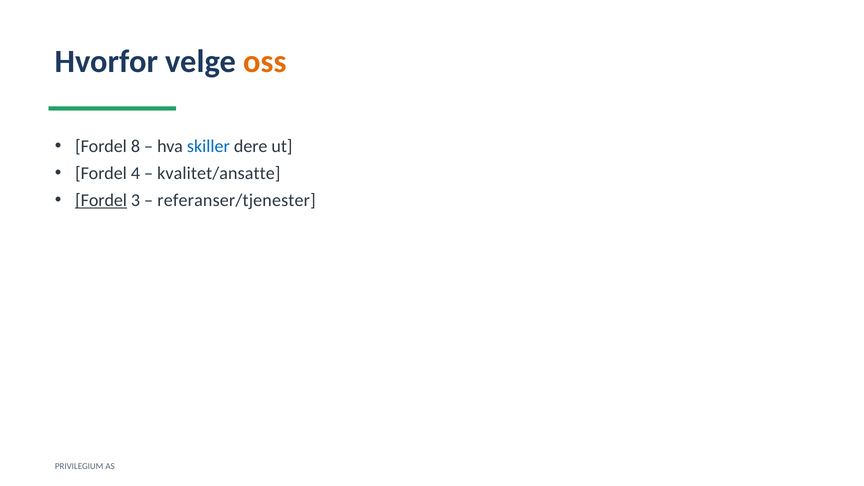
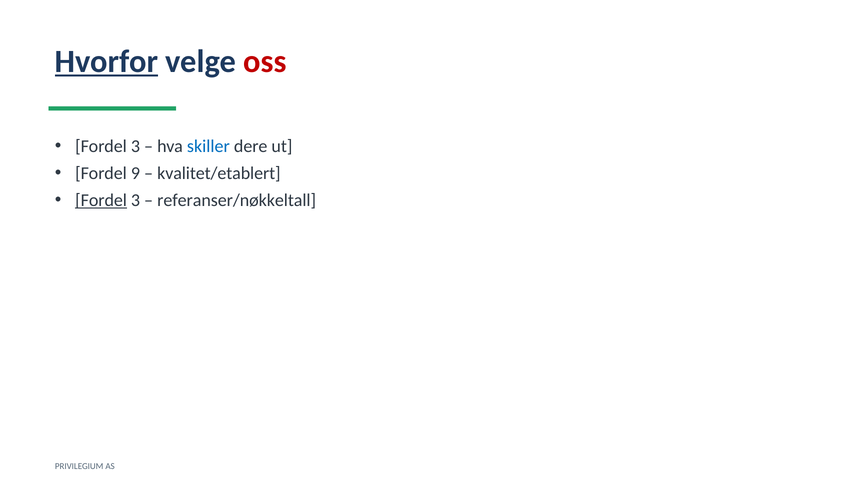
Hvorfor underline: none -> present (107, 62)
oss colour: orange -> red (265, 62)
8: 8 -> 3 (135, 146)
4: 4 -> 9 (135, 173)
kvalitet/ansatte: kvalitet/ansatte -> kvalitet/etablert (219, 173)
referanser/tjenester: referanser/tjenester -> referanser/nøkkeltall (237, 200)
